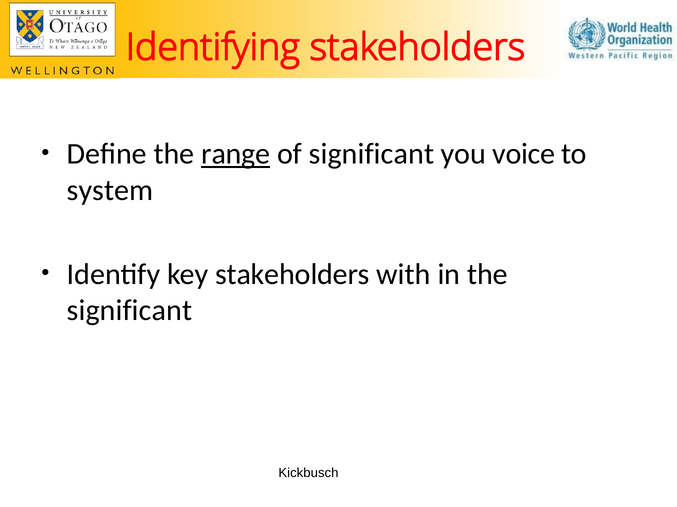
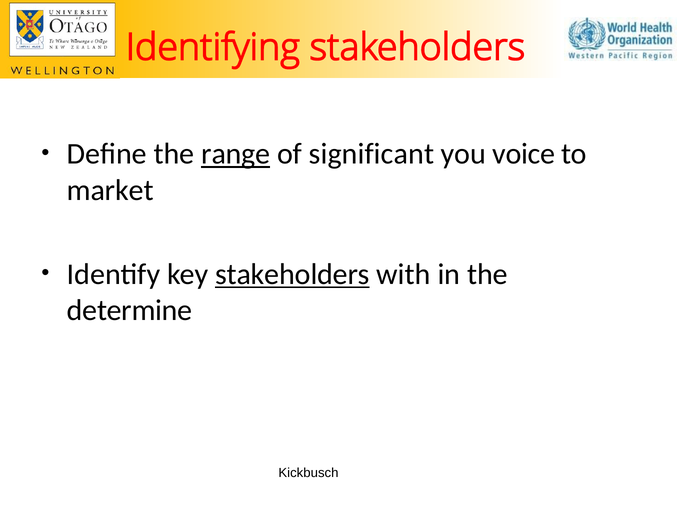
system: system -> market (110, 190)
stakeholders underline: none -> present (292, 275)
significant: significant -> determine (130, 311)
